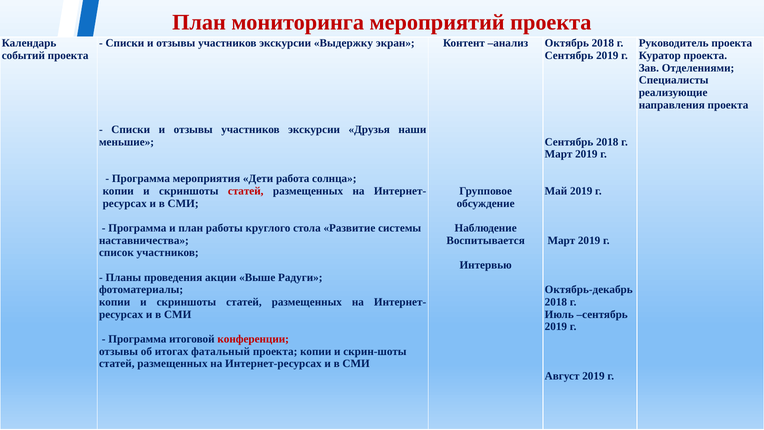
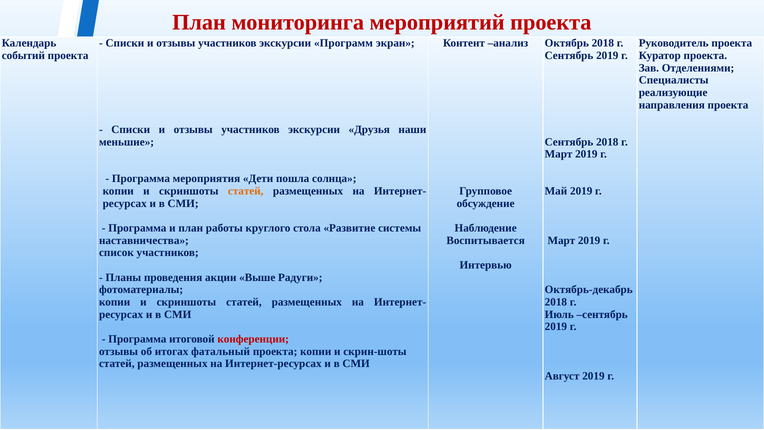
Выдержку: Выдержку -> Программ (343, 43)
работа: работа -> пошла (293, 179)
статей colour: red -> orange (246, 191)
